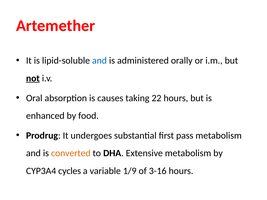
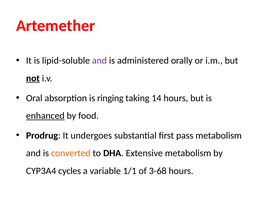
and colour: blue -> purple (99, 61)
causes: causes -> ringing (110, 98)
22: 22 -> 14 (156, 98)
enhanced underline: none -> present (45, 116)
1/9: 1/9 -> 1/1 (130, 171)
3-16: 3-16 -> 3-68 (158, 171)
